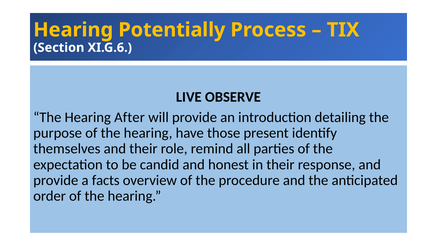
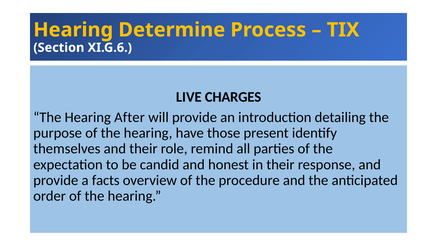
Potentially: Potentially -> Determine (172, 30)
OBSERVE: OBSERVE -> CHARGES (233, 97)
